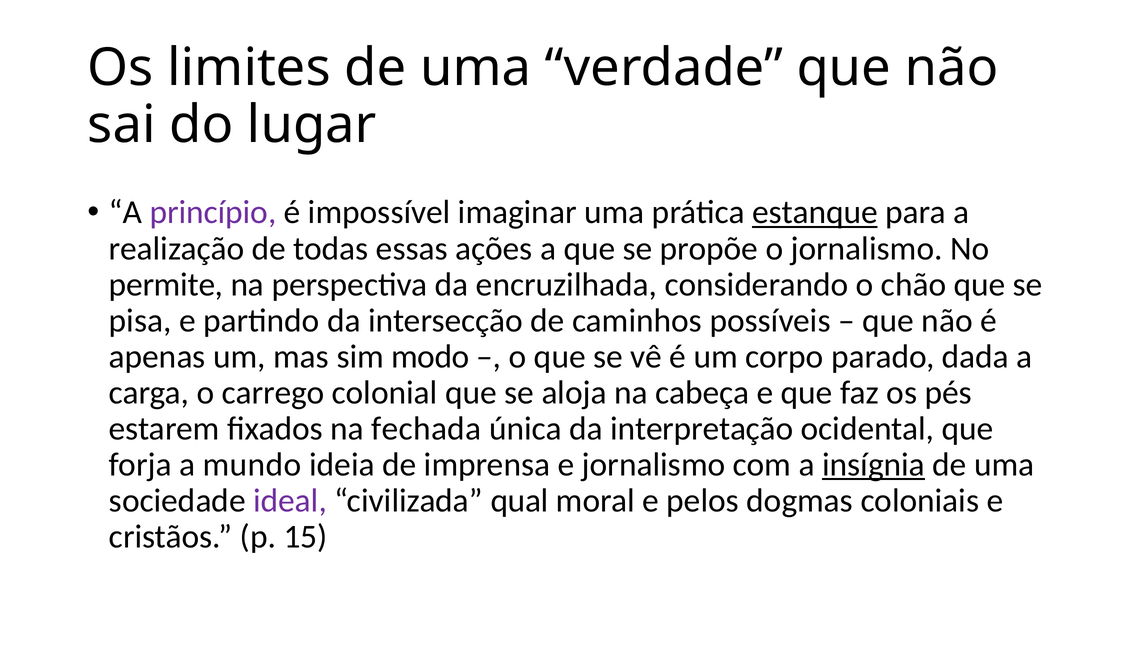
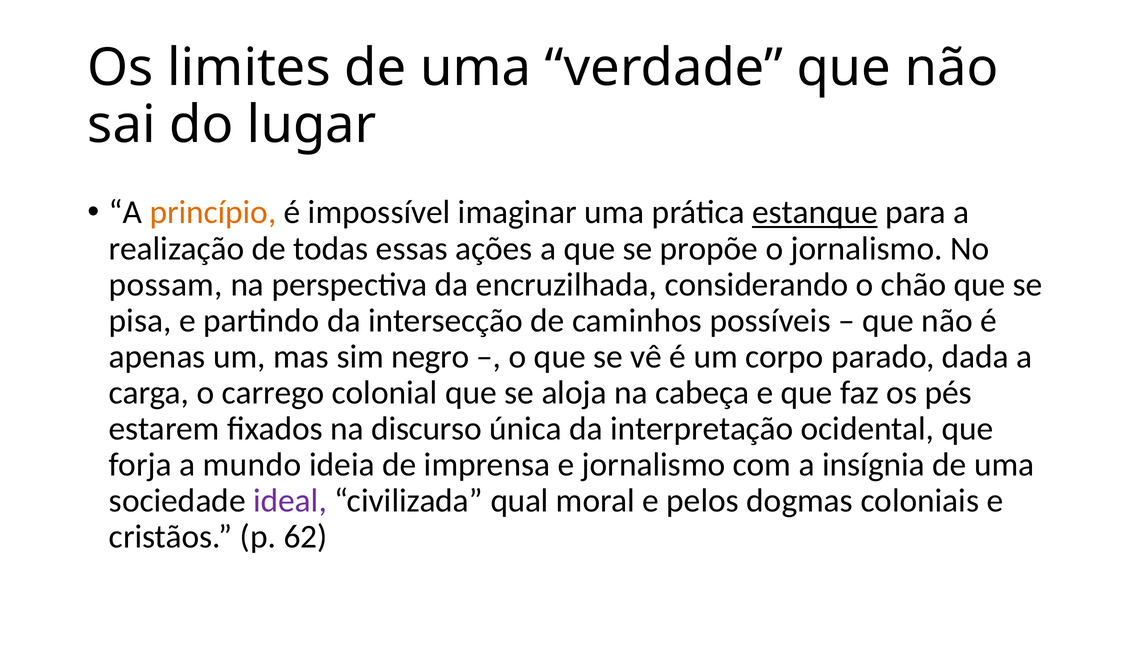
princípio colour: purple -> orange (213, 212)
permite: permite -> possam (166, 285)
modo: modo -> negro (430, 357)
fechada: fechada -> discurso (427, 429)
insígnia underline: present -> none (874, 465)
15: 15 -> 62 (306, 537)
